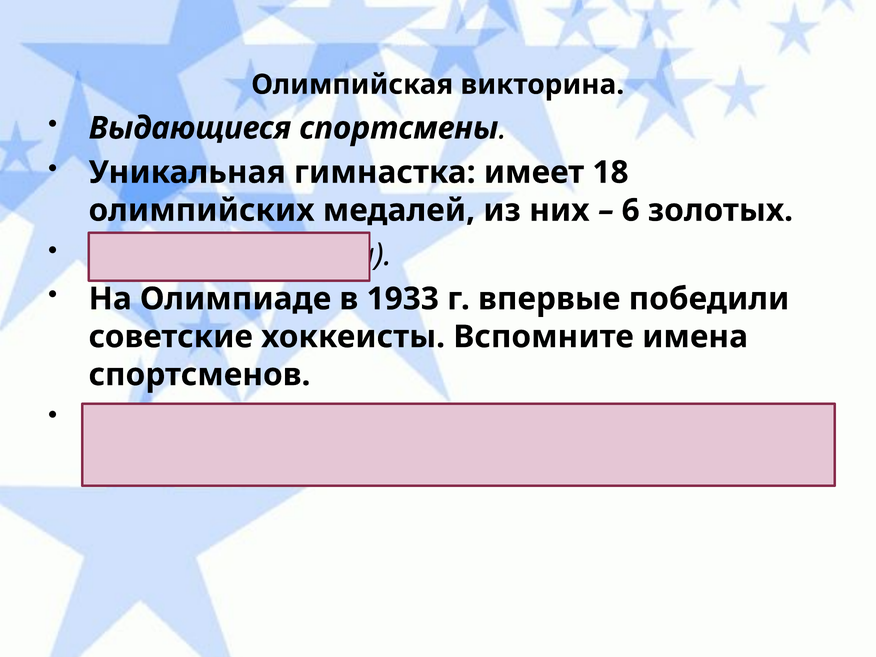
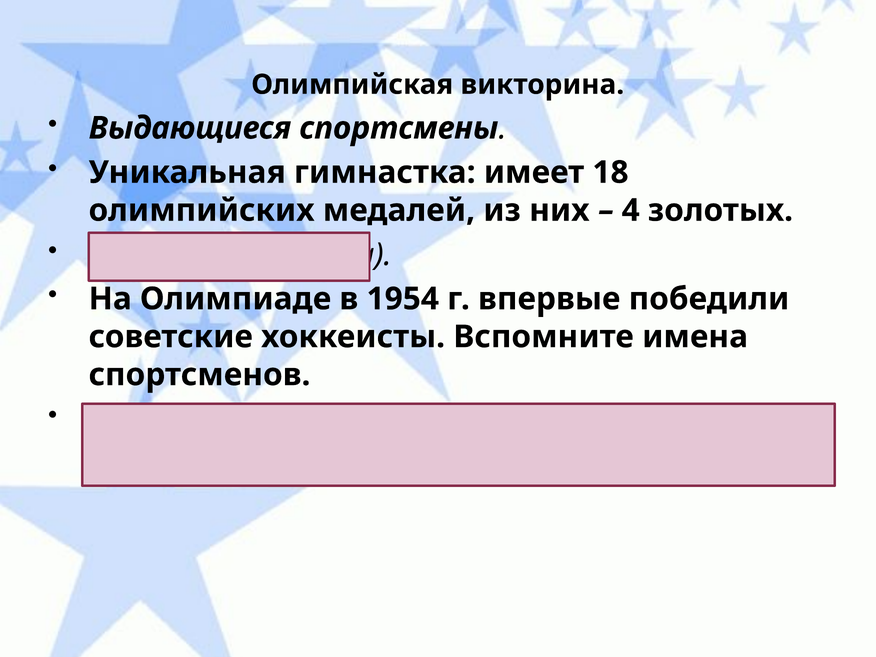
6: 6 -> 4 (631, 210)
1933: 1933 -> 1954 (403, 299)
